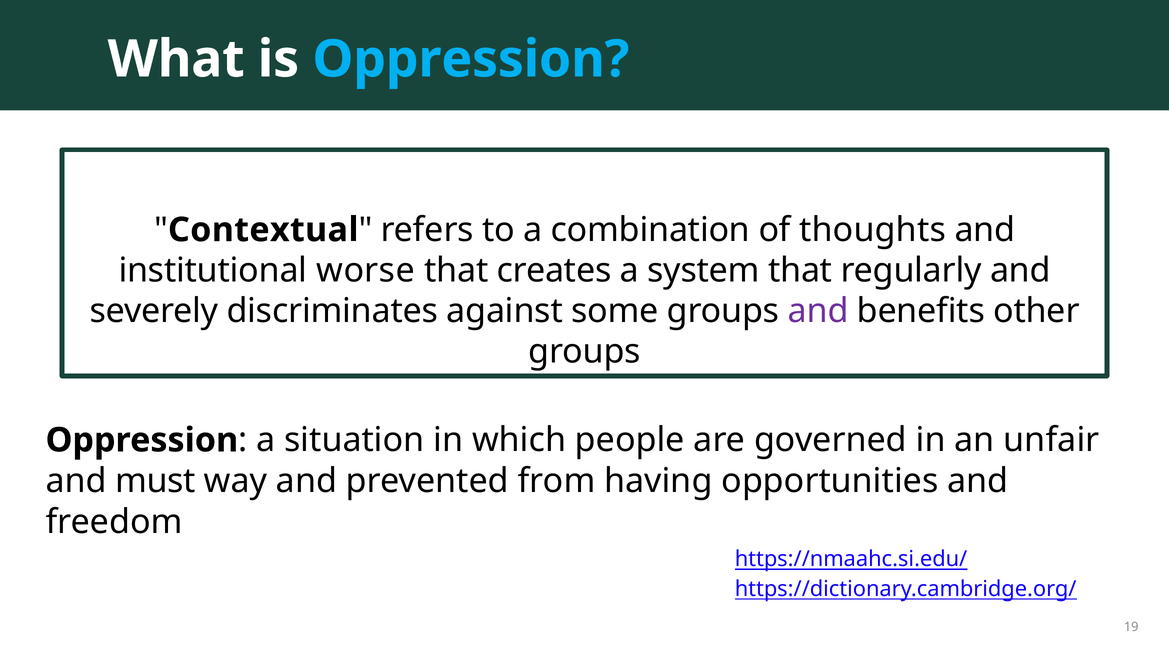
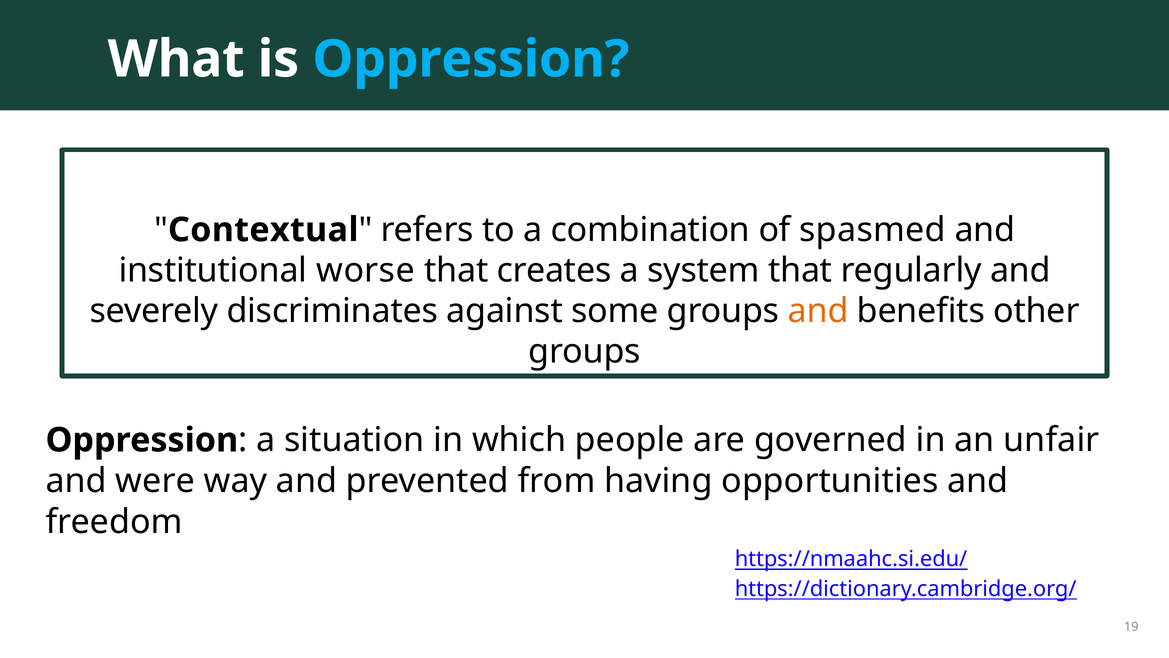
thoughts: thoughts -> spasmed (873, 230)
and colour: purple -> orange (818, 311)
must: must -> were (155, 481)
